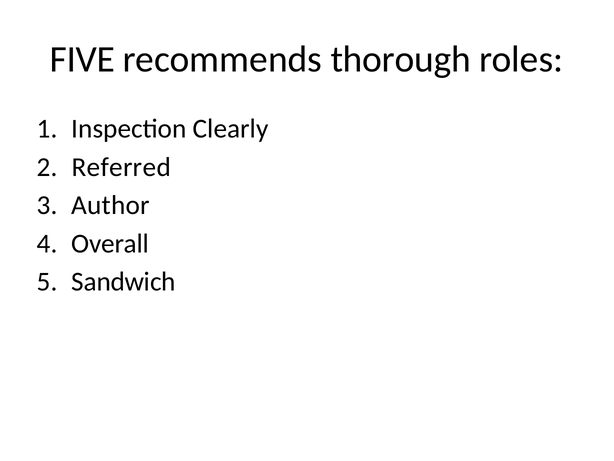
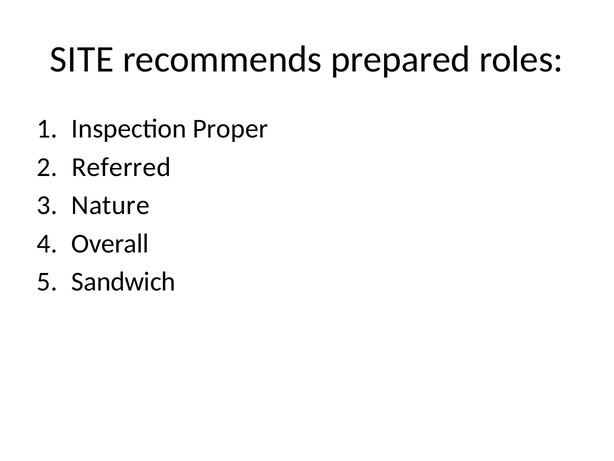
FIVE: FIVE -> SITE (82, 59)
thorough: thorough -> prepared (401, 59)
Clearly: Clearly -> Proper (231, 129)
Author: Author -> Nature (110, 205)
